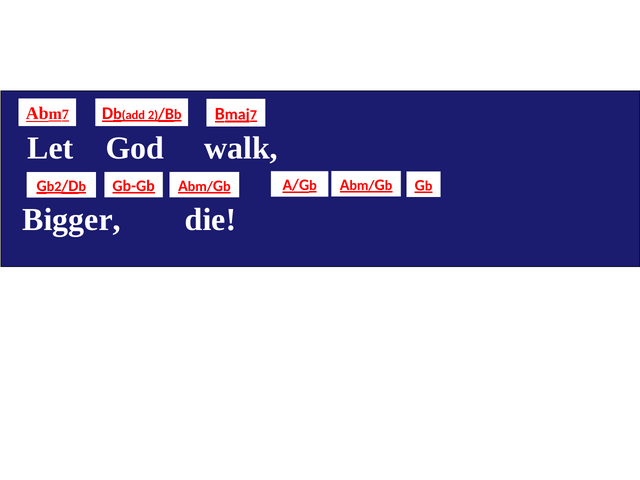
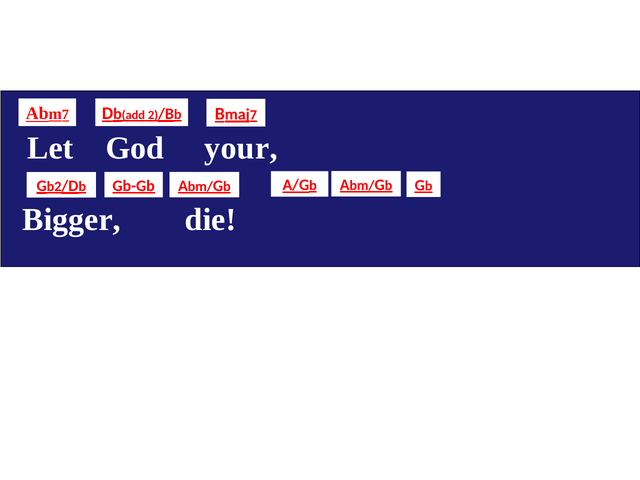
walk: walk -> your (241, 148)
